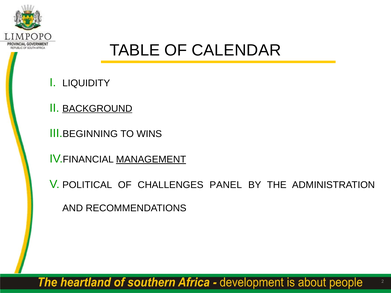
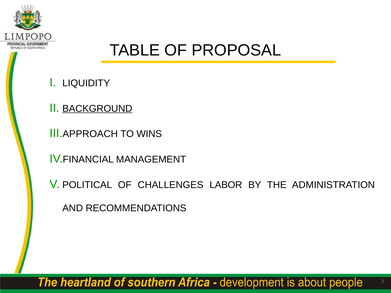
CALENDAR: CALENDAR -> PROPOSAL (236, 50)
BEGINNING: BEGINNING -> APPROACH (90, 134)
MANAGEMENT underline: present -> none (151, 160)
PANEL: PANEL -> LABOR (226, 185)
